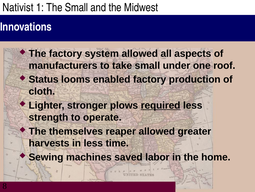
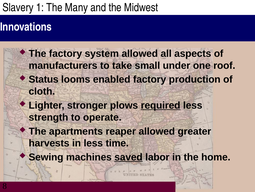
Nativist: Nativist -> Slavery (18, 8)
The Small: Small -> Many (76, 8)
themselves: themselves -> apartments (76, 131)
saved underline: none -> present (128, 157)
